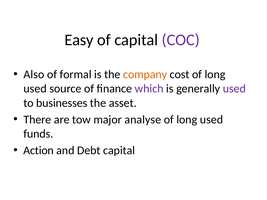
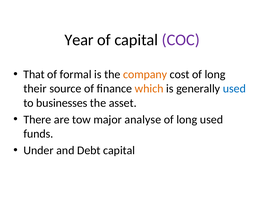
Easy: Easy -> Year (79, 40)
Also: Also -> That (34, 75)
used: used -> their (35, 89)
which colour: purple -> orange (149, 89)
used colour: purple -> blue (234, 89)
Action: Action -> Under (39, 151)
